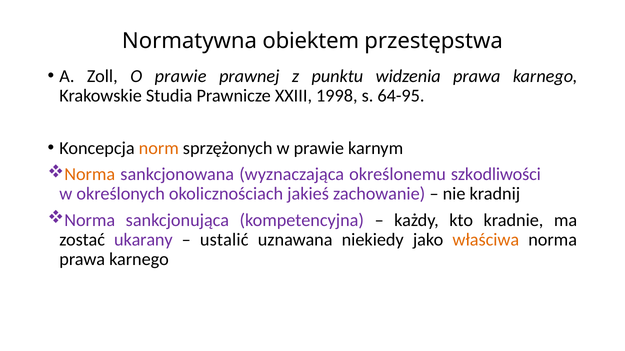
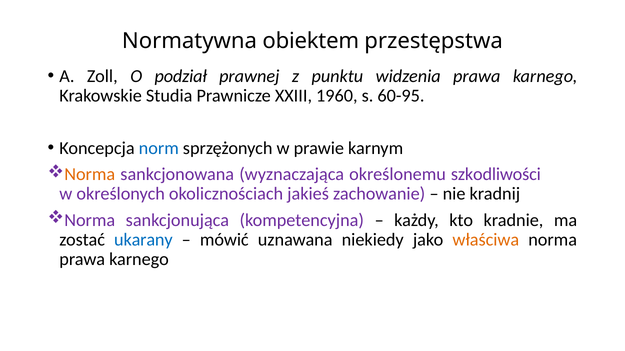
O prawie: prawie -> podział (181, 76)
1998: 1998 -> 1960 (337, 96)
64-95: 64-95 -> 60-95 (401, 96)
norm colour: orange -> blue (159, 148)
ukarany colour: purple -> blue (143, 240)
ustalić: ustalić -> mówić (224, 240)
